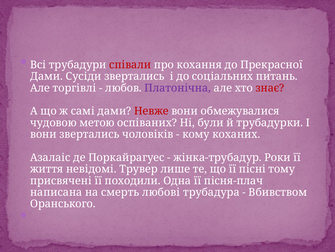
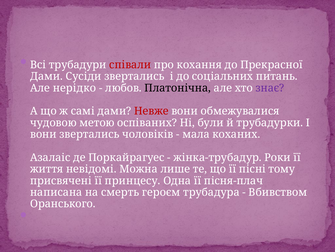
торгівлі: торгівлі -> нерідко (74, 88)
Платонічна colour: purple -> black (178, 88)
знає colour: red -> purple (270, 88)
кому: кому -> мала (196, 134)
Трувер: Трувер -> Можна (139, 169)
походили: походили -> принцесу (133, 180)
любові: любові -> героєм (161, 192)
